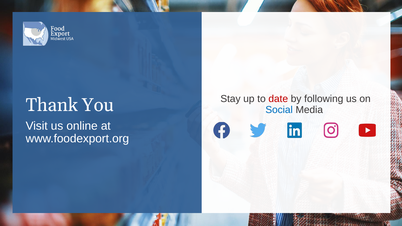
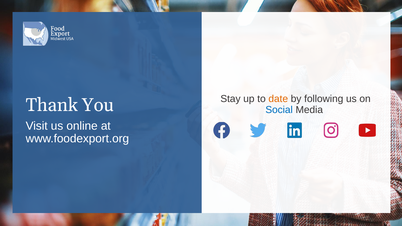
date colour: red -> orange (278, 99)
